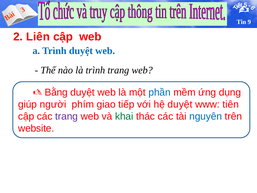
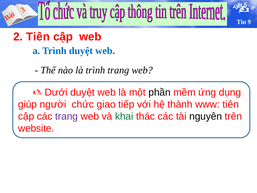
2 Liên: Liên -> Tiên (38, 37)
Bằng: Bằng -> Dưới (56, 92)
phần colour: blue -> black (160, 92)
phím: phím -> chức (83, 104)
hệ duyệt: duyệt -> thành (180, 104)
nguyên colour: blue -> black (206, 116)
